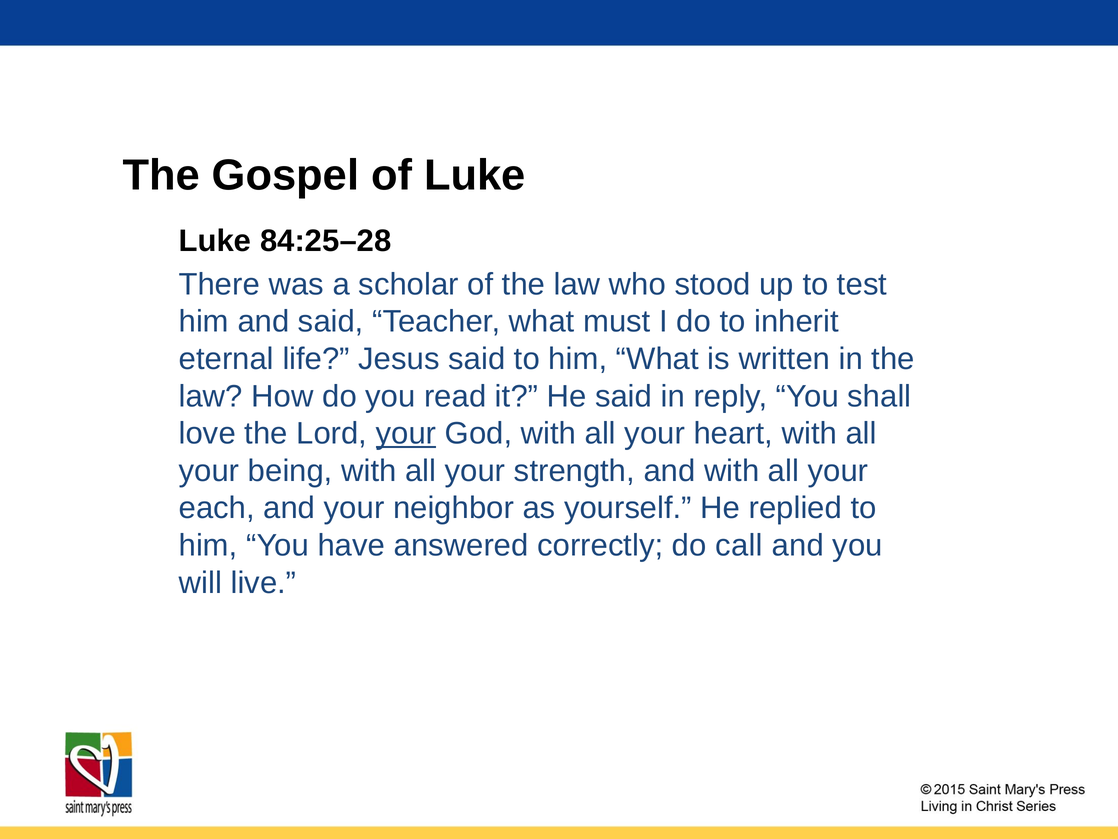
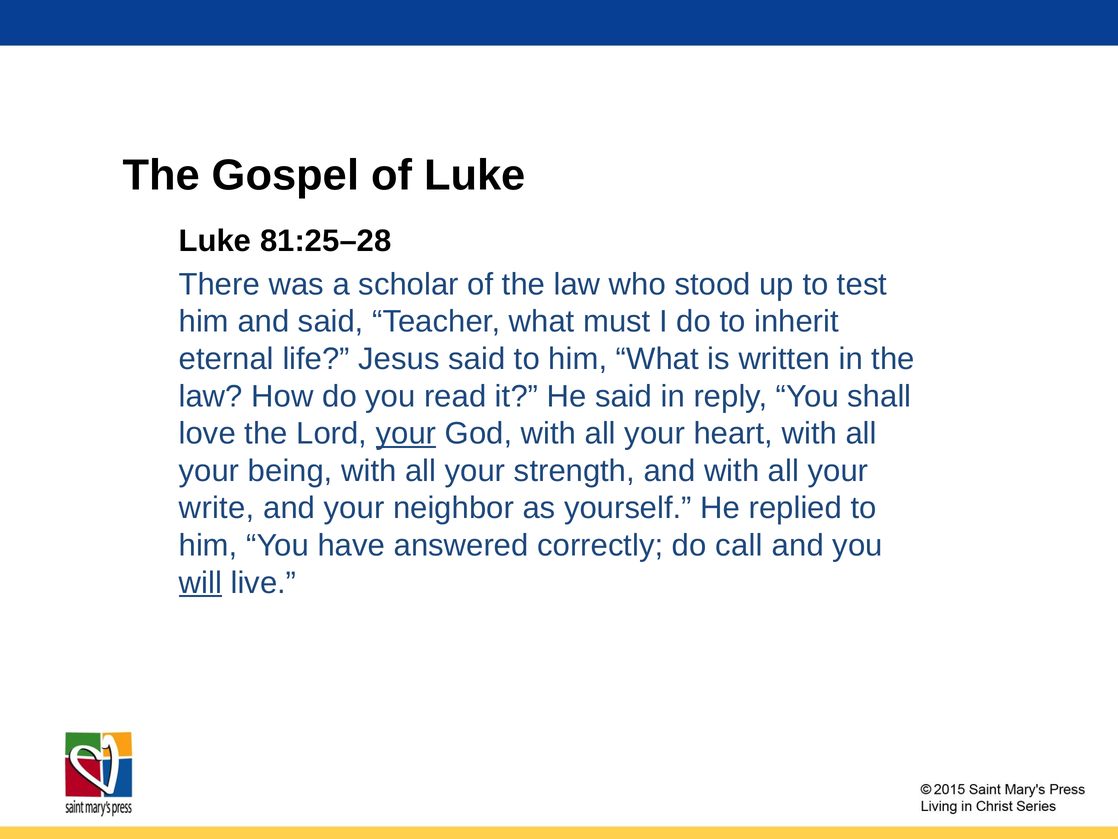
84:25–28: 84:25–28 -> 81:25–28 (326, 241)
each: each -> write (217, 508)
will underline: none -> present (200, 582)
